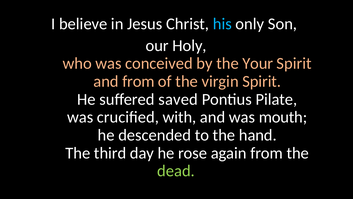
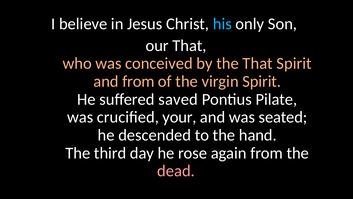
our Holy: Holy -> That (190, 45)
the Your: Your -> That (258, 63)
with: with -> your (180, 117)
mouth: mouth -> seated (283, 117)
dead colour: light green -> pink (176, 171)
